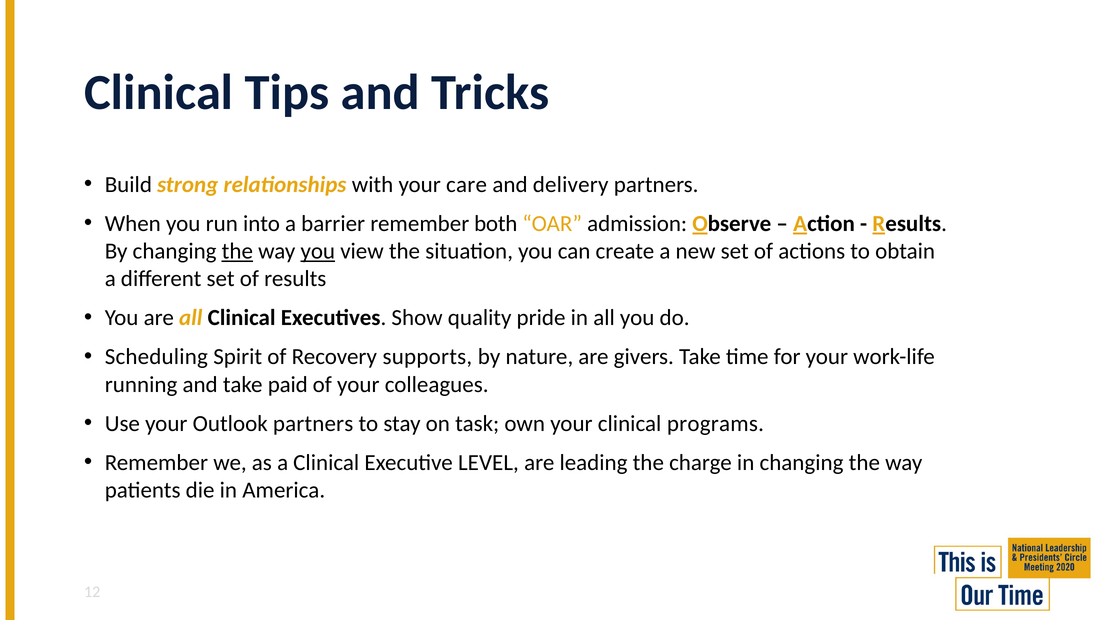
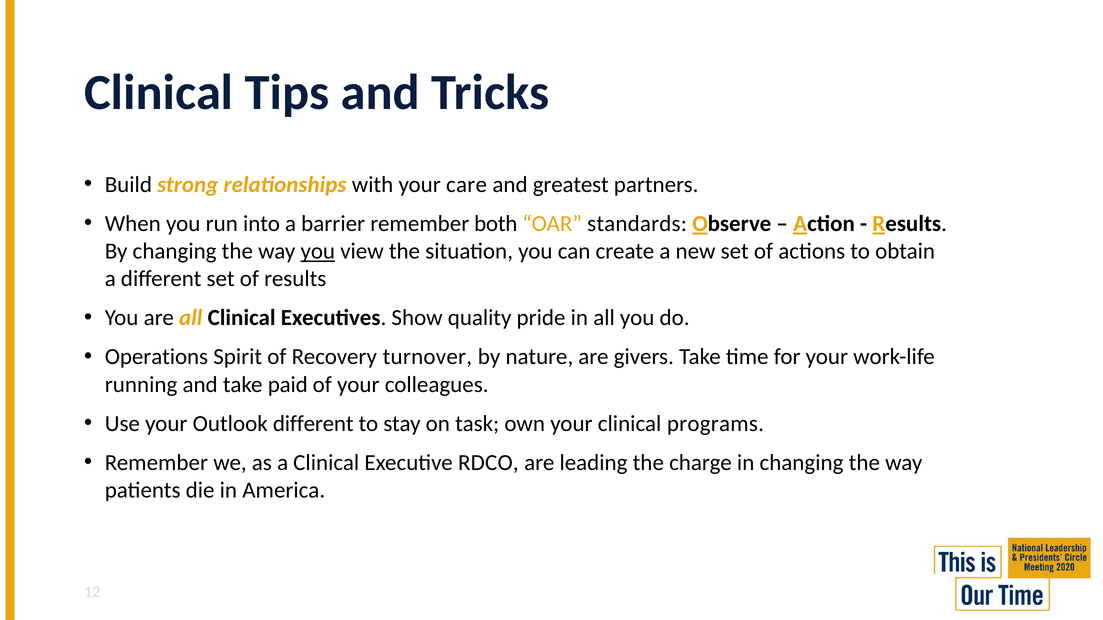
delivery: delivery -> greatest (571, 185)
admission: admission -> standards (637, 224)
the underline: present -> none (237, 251)
Scheduling: Scheduling -> Operations (156, 357)
supports: supports -> turnover (427, 357)
Outlook partners: partners -> different (313, 424)
LEVEL: LEVEL -> RDCO (488, 463)
